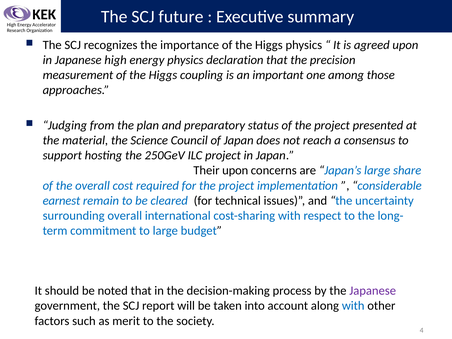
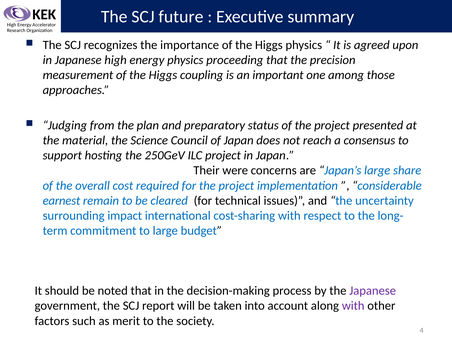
declaration: declaration -> proceeding (235, 60)
Their upon: upon -> were (235, 171)
surrounding overall: overall -> impact (125, 216)
with colour: blue -> purple (353, 306)
